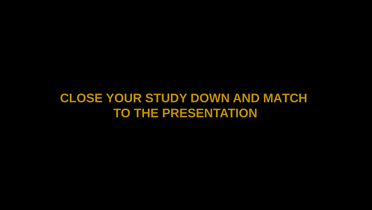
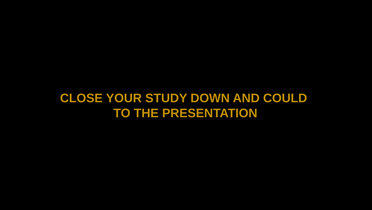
MATCH: MATCH -> COULD (285, 98)
